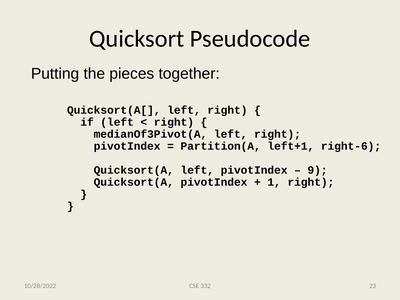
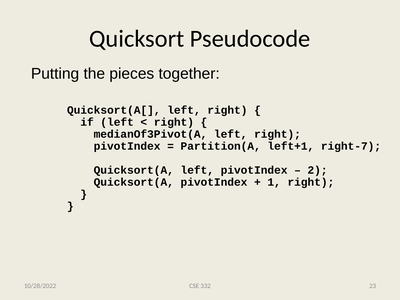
right-6: right-6 -> right-7 (351, 146)
9: 9 -> 2 (318, 170)
